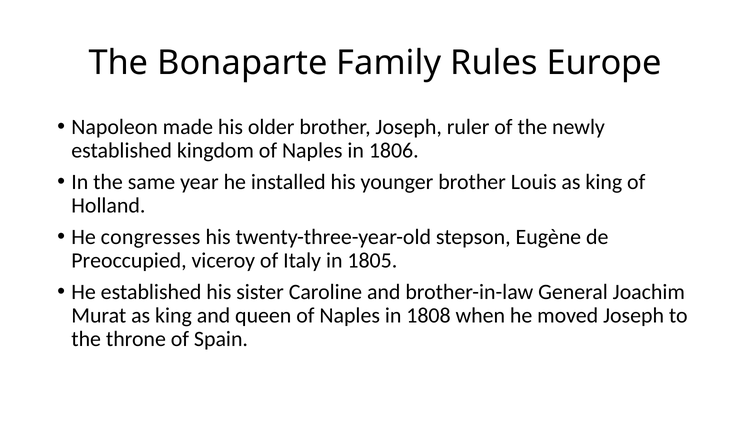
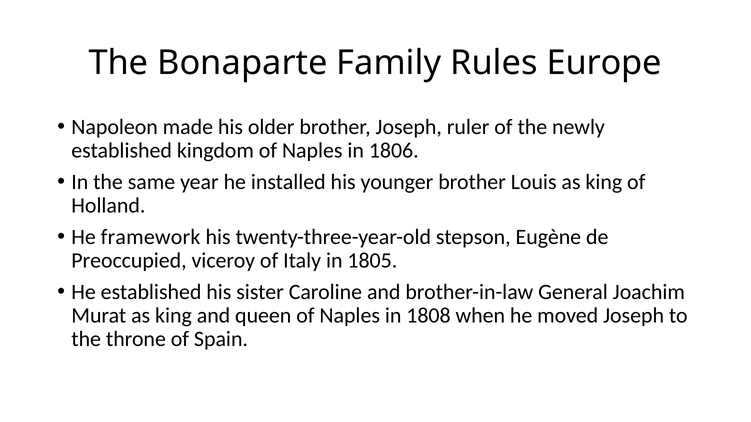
congresses: congresses -> framework (151, 237)
